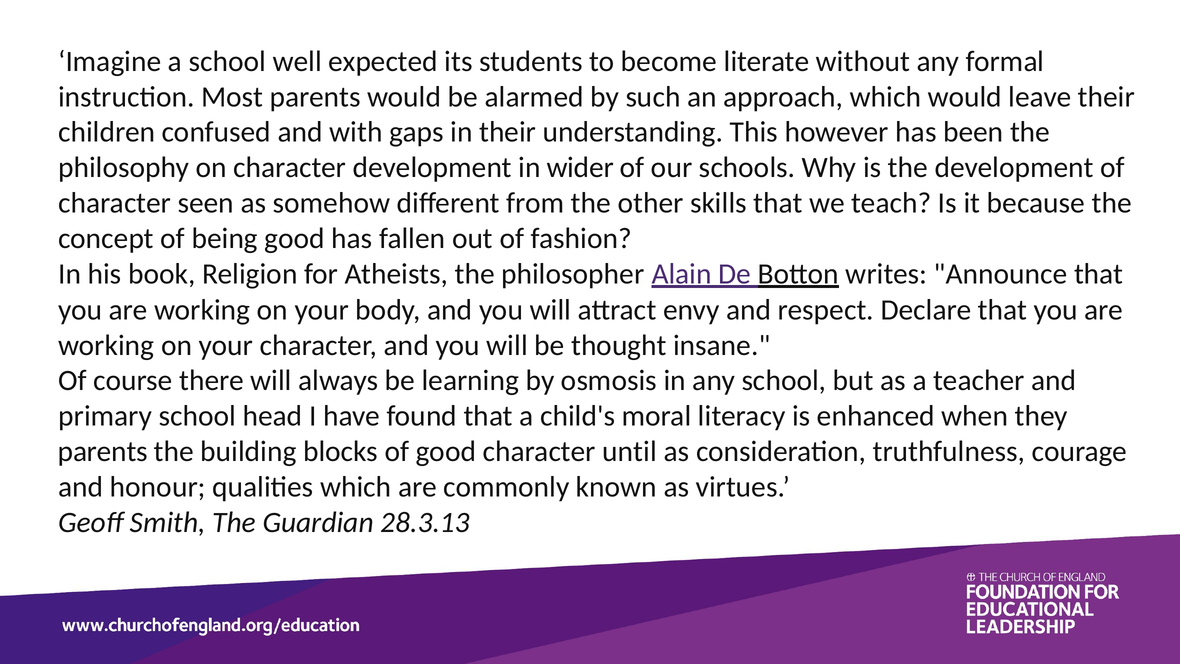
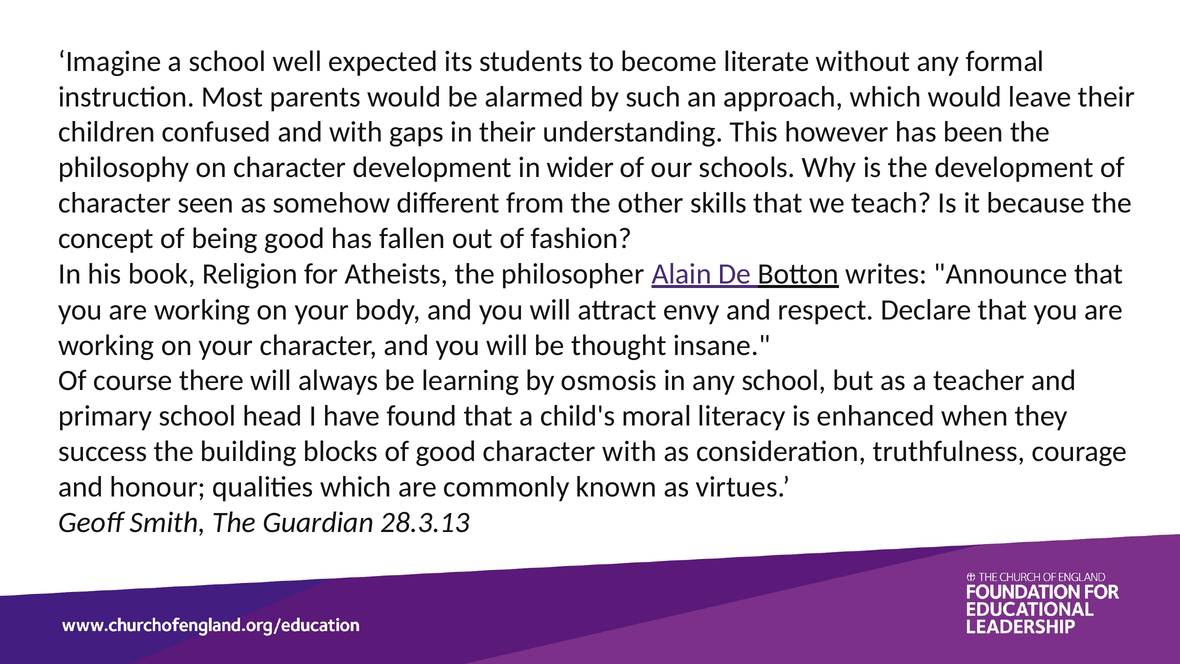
parents: parents -> success (103, 451)
character until: until -> with (629, 451)
